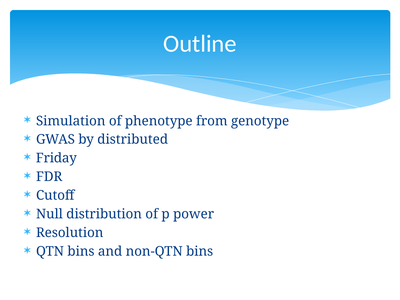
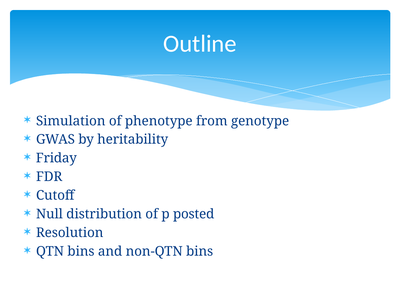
distributed: distributed -> heritability (133, 140)
power: power -> posted (194, 214)
